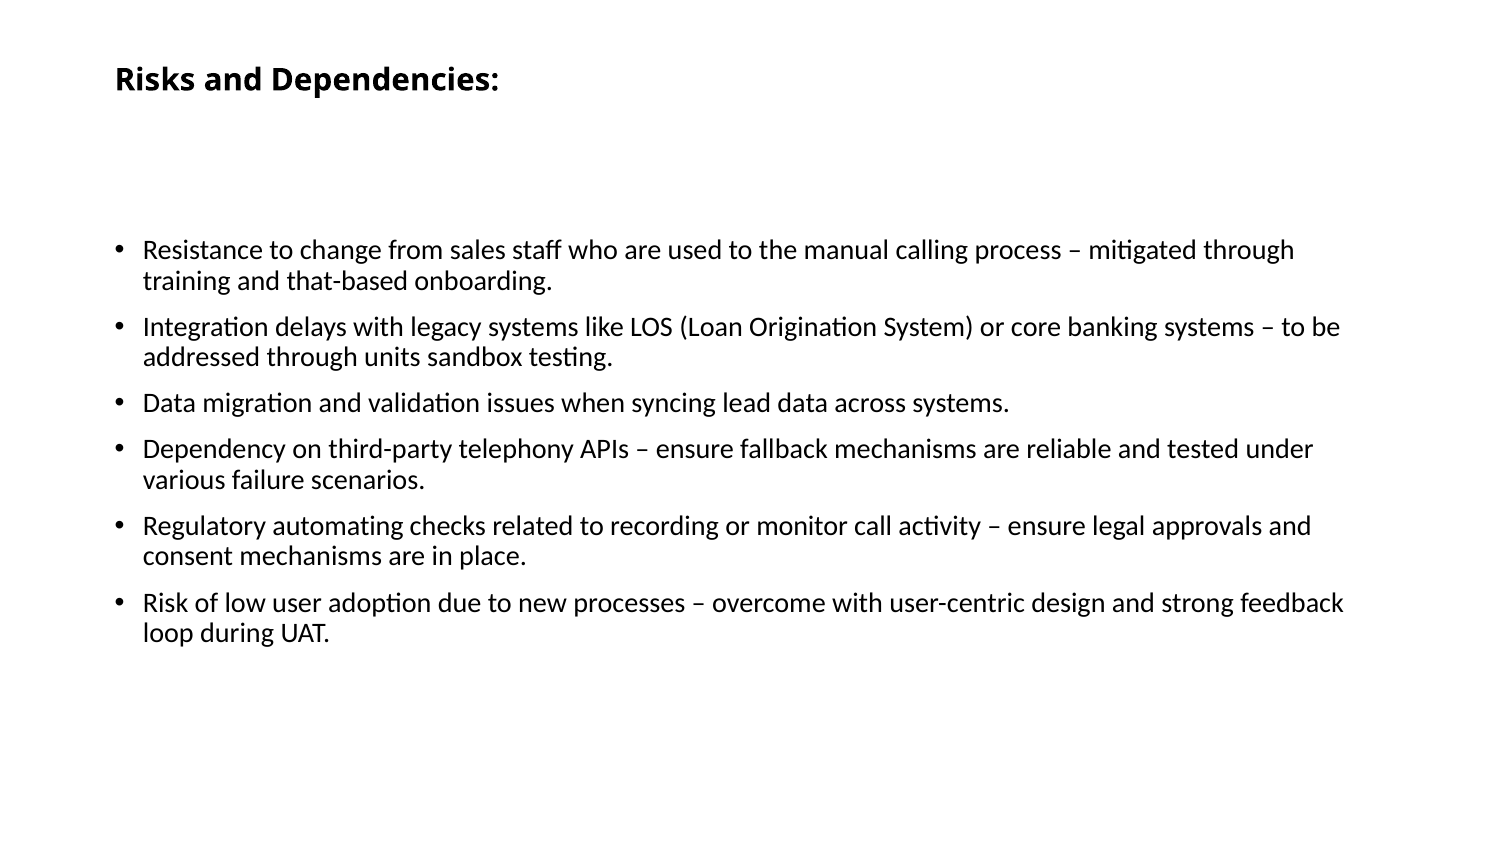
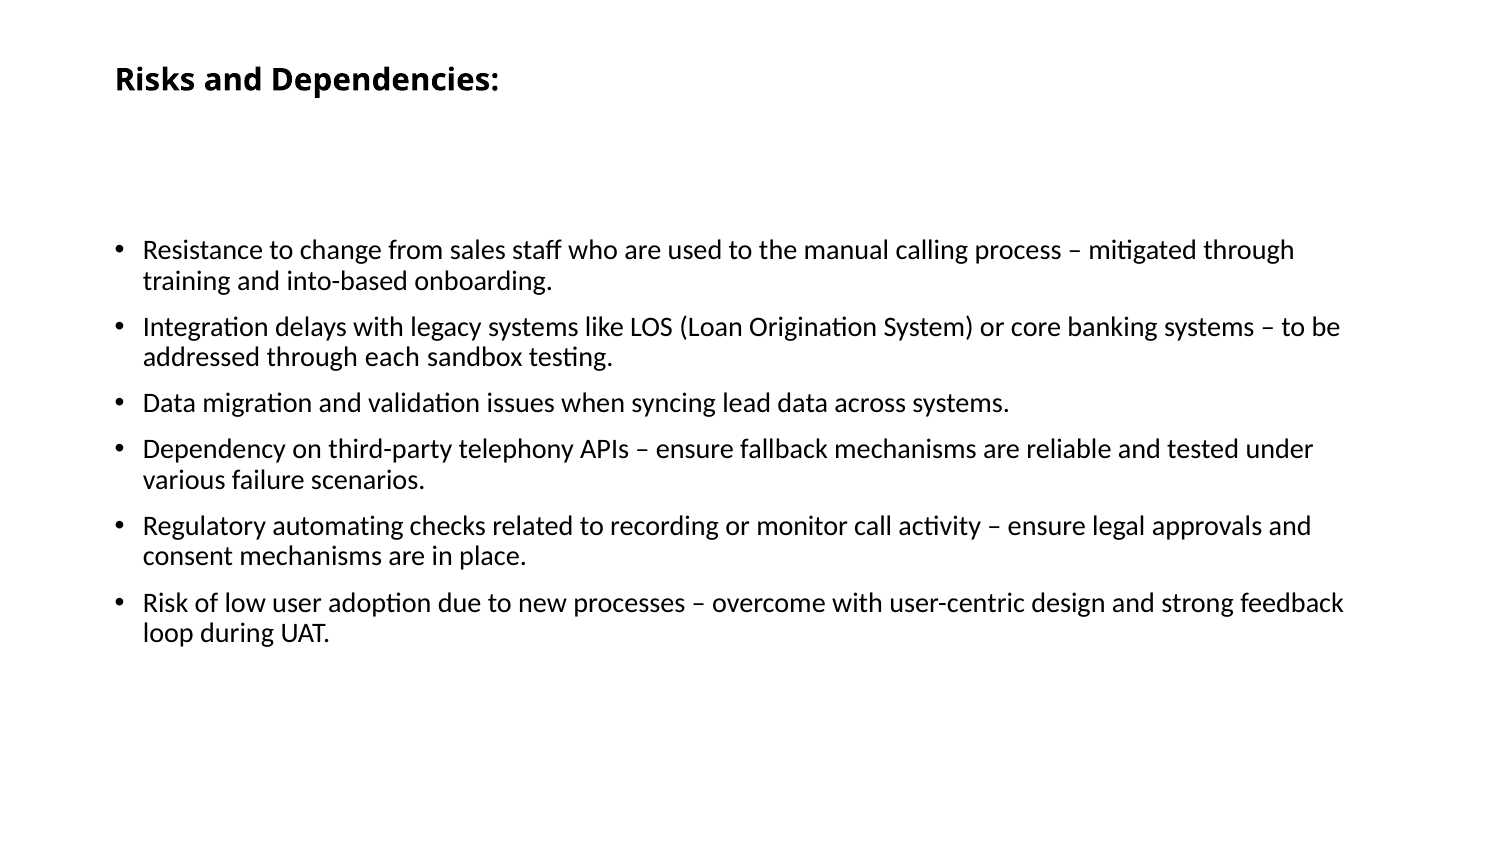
that-based: that-based -> into-based (347, 281)
units: units -> each (392, 357)
